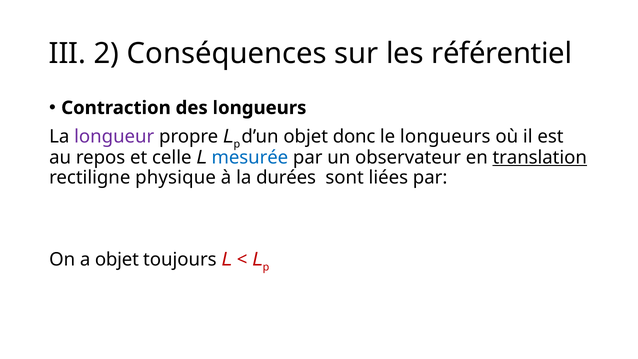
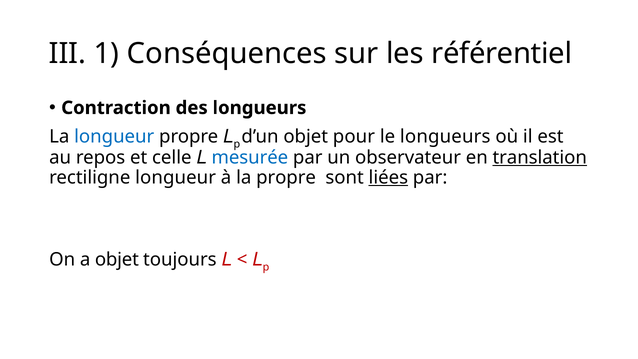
2: 2 -> 1 (107, 54)
longueur colour: purple -> blue (114, 137)
donc: donc -> pour (354, 137)
rectiligne physique: physique -> longueur (176, 177)
la durées: durées -> propre (286, 177)
liées underline: none -> present (388, 177)
